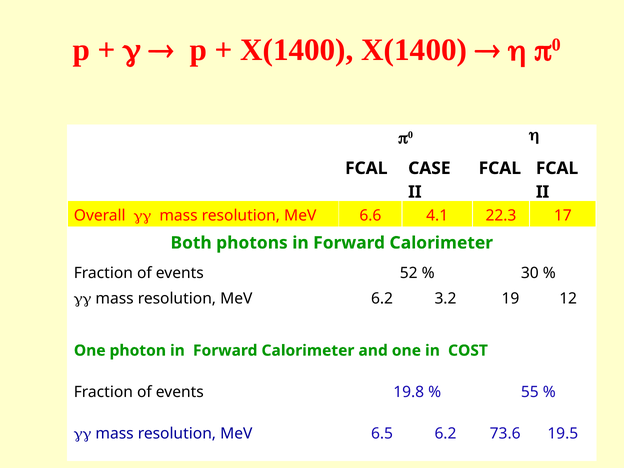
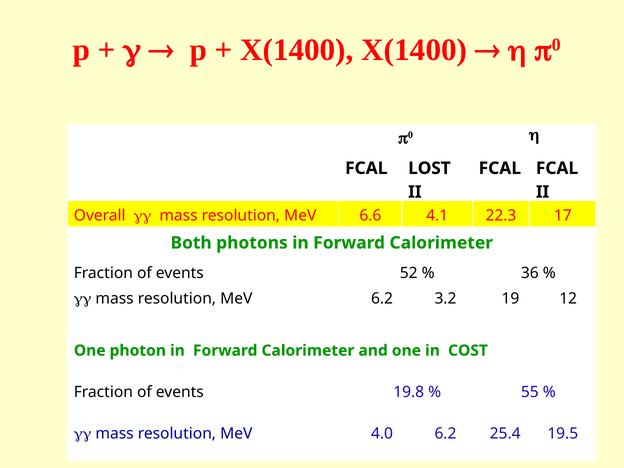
CASE: CASE -> LOST (429, 168)
30: 30 -> 36 (530, 273)
6.5: 6.5 -> 4.0 (382, 434)
73.6: 73.6 -> 25.4 (505, 434)
